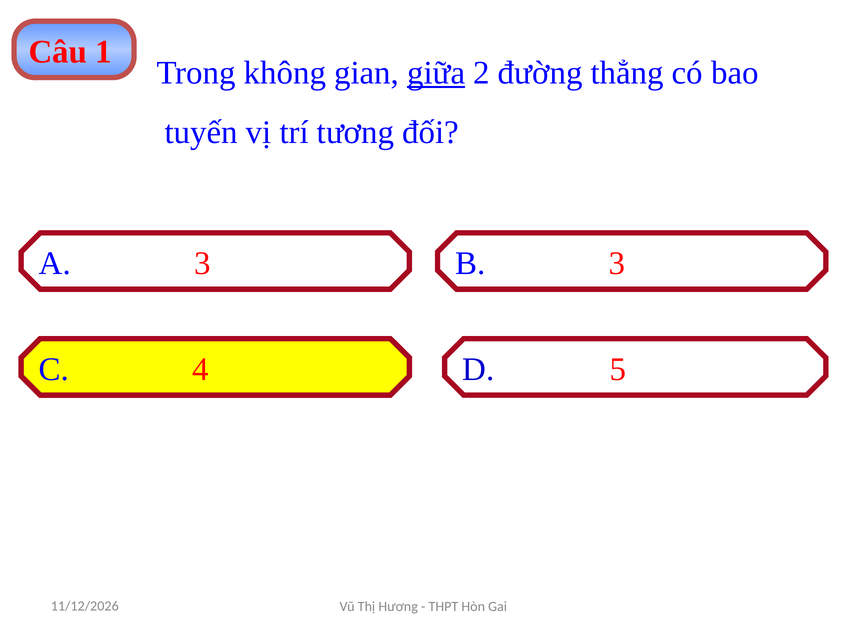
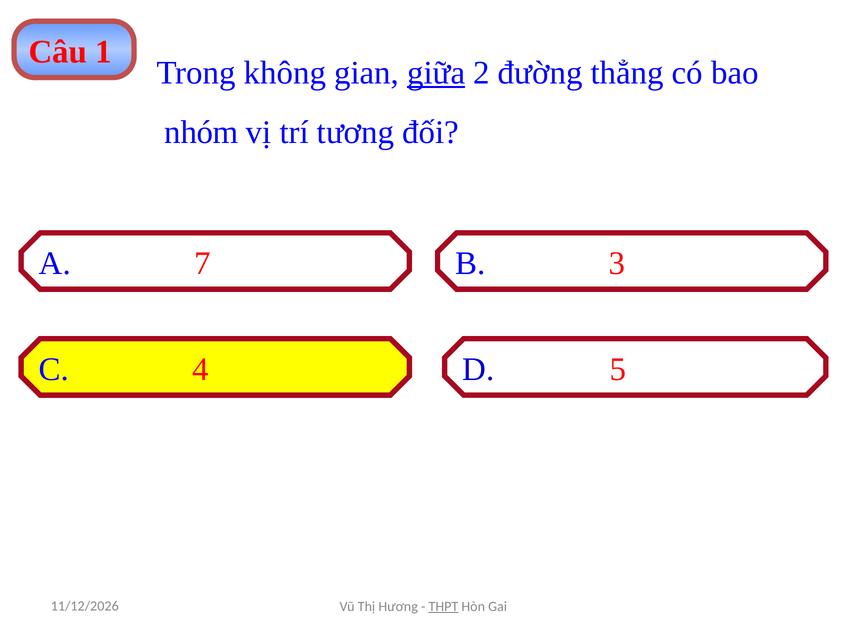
tuyến: tuyến -> nhóm (201, 132)
A 3: 3 -> 7 (202, 263)
THPT underline: none -> present (443, 607)
